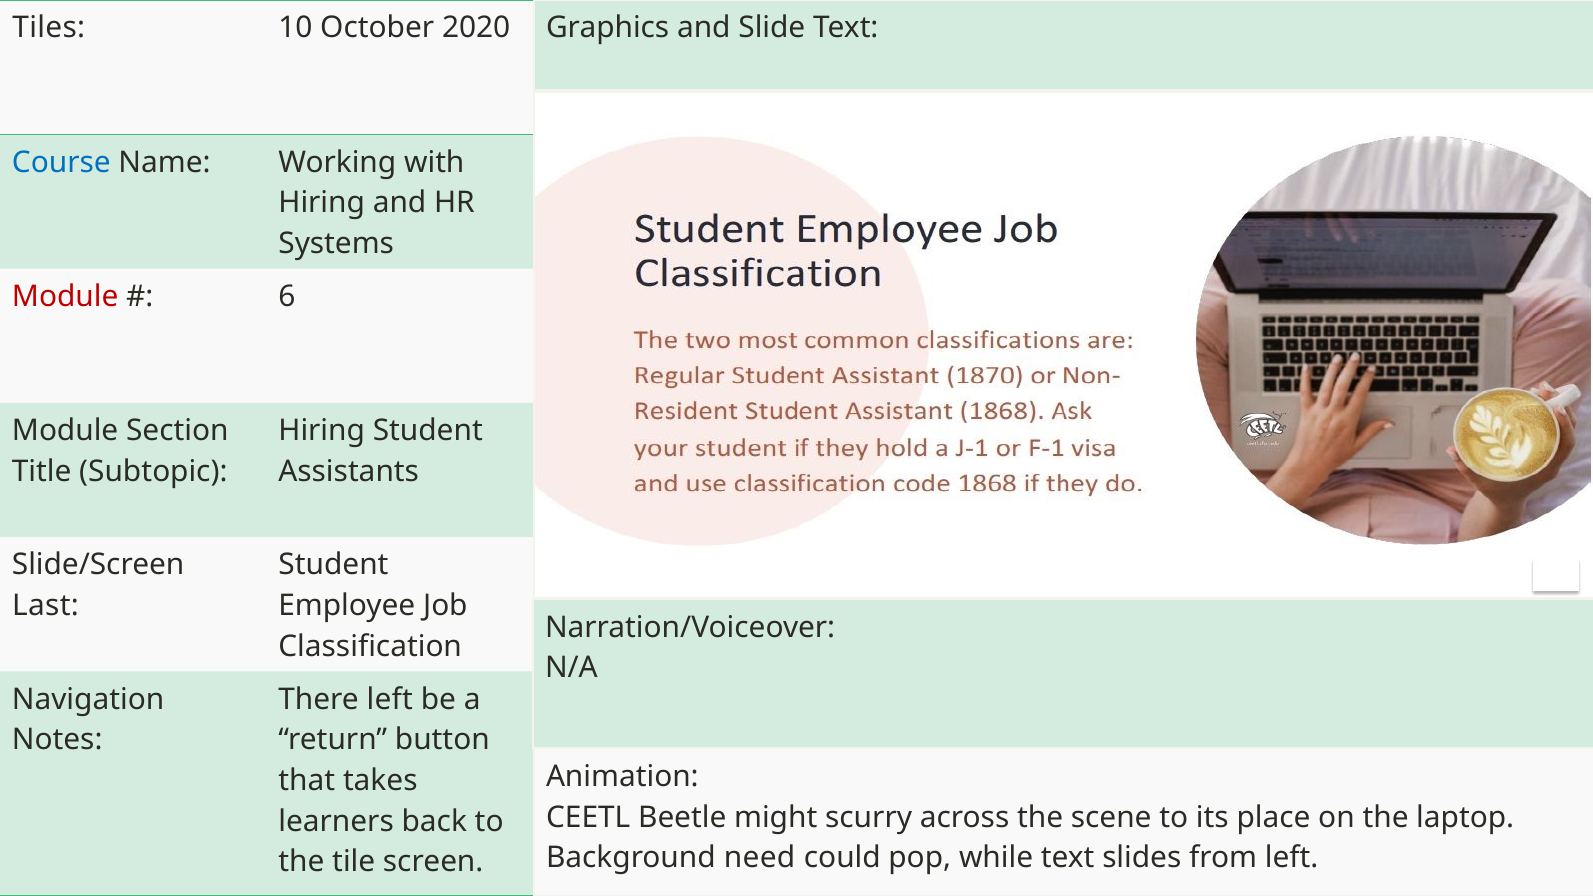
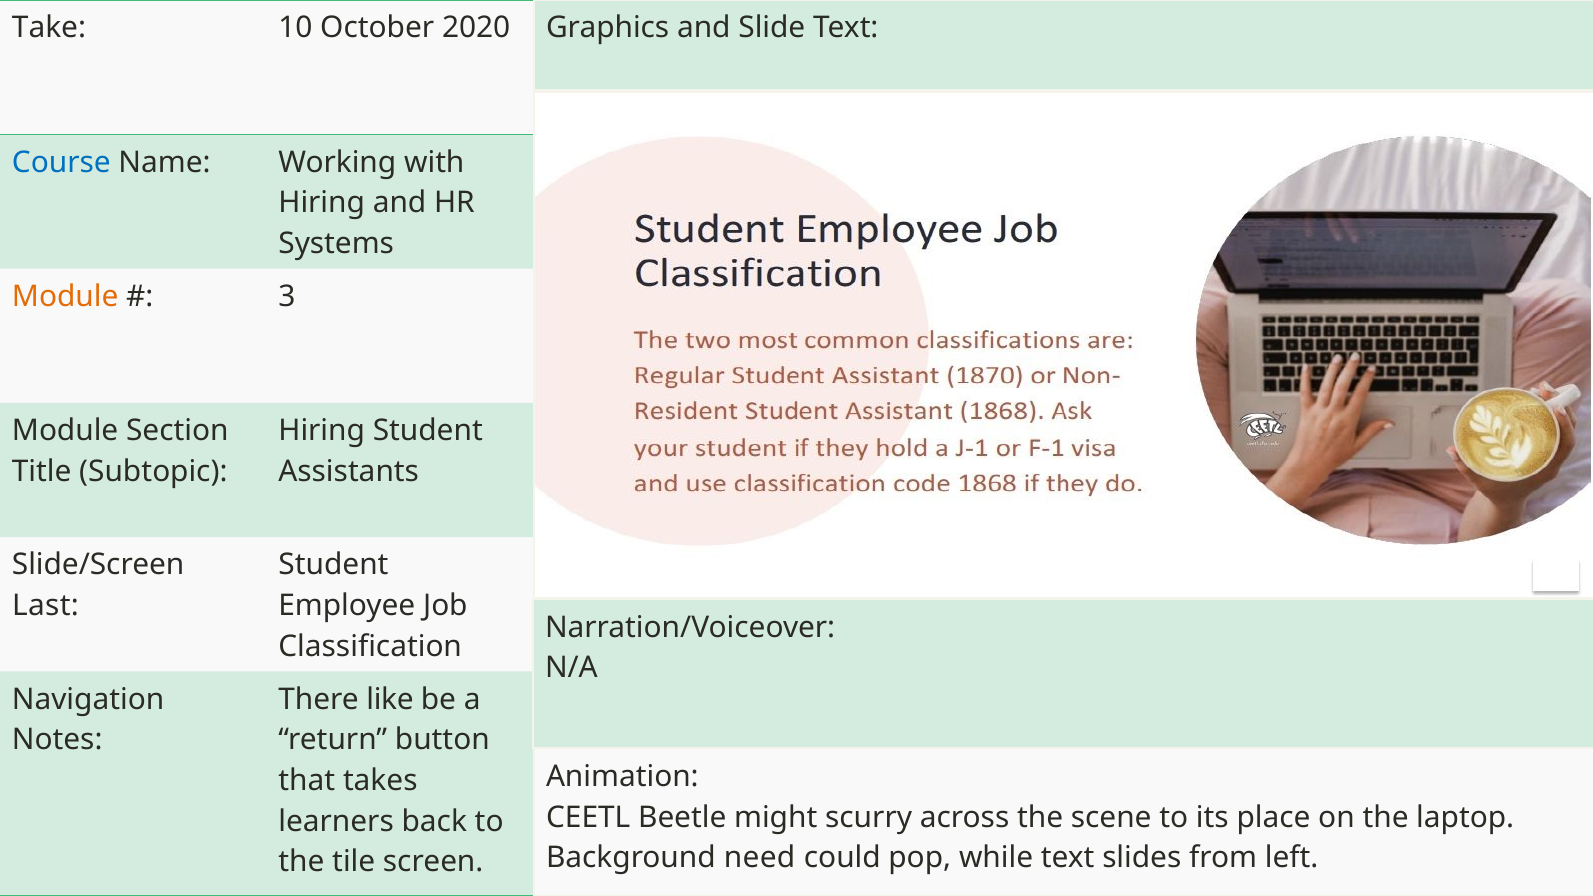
Tiles: Tiles -> Take (49, 28)
Module colour: red -> orange (65, 297)
6: 6 -> 3 (287, 297)
There left: left -> like (390, 699)
